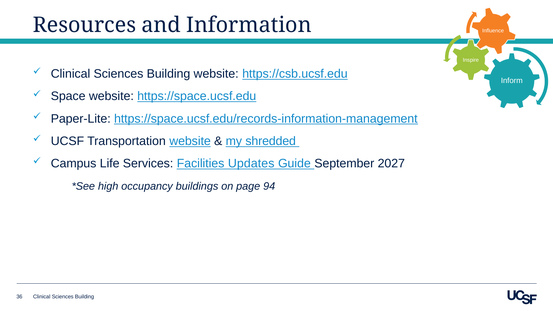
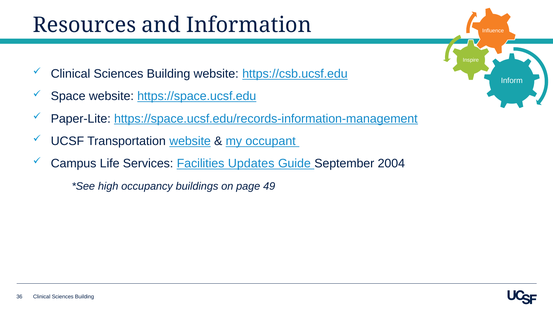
shredded: shredded -> occupant (271, 141)
2027: 2027 -> 2004 (391, 164)
94: 94 -> 49 (269, 186)
